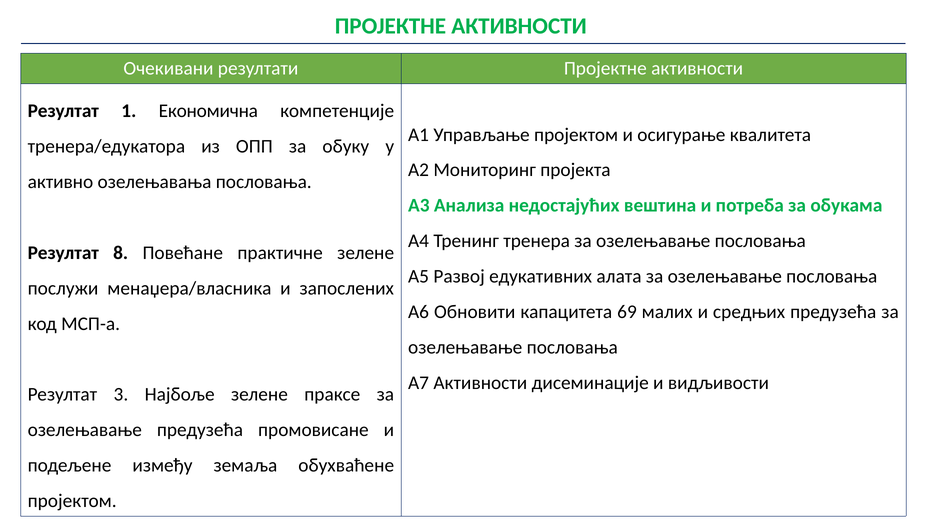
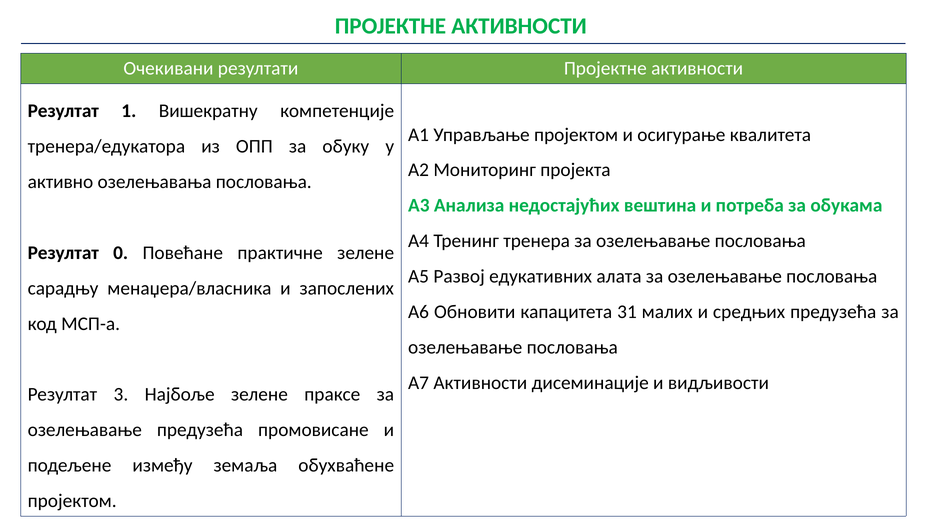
Економична: Економична -> Вишекратну (208, 111)
8: 8 -> 0 (121, 253)
послужи: послужи -> сарадњу (63, 288)
69: 69 -> 31 (627, 312)
